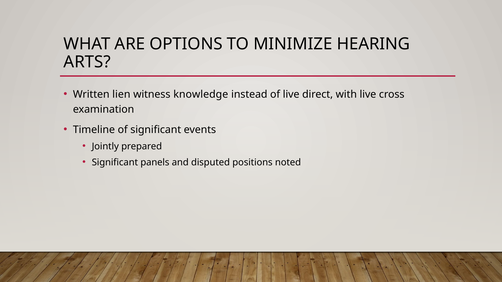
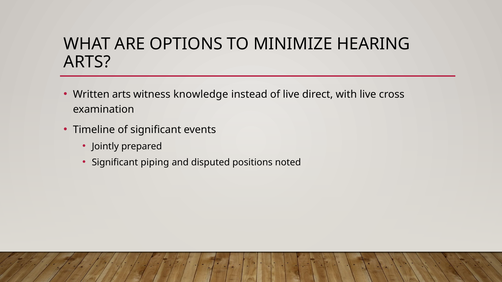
Written lien: lien -> arts (121, 94)
panels: panels -> piping (155, 163)
